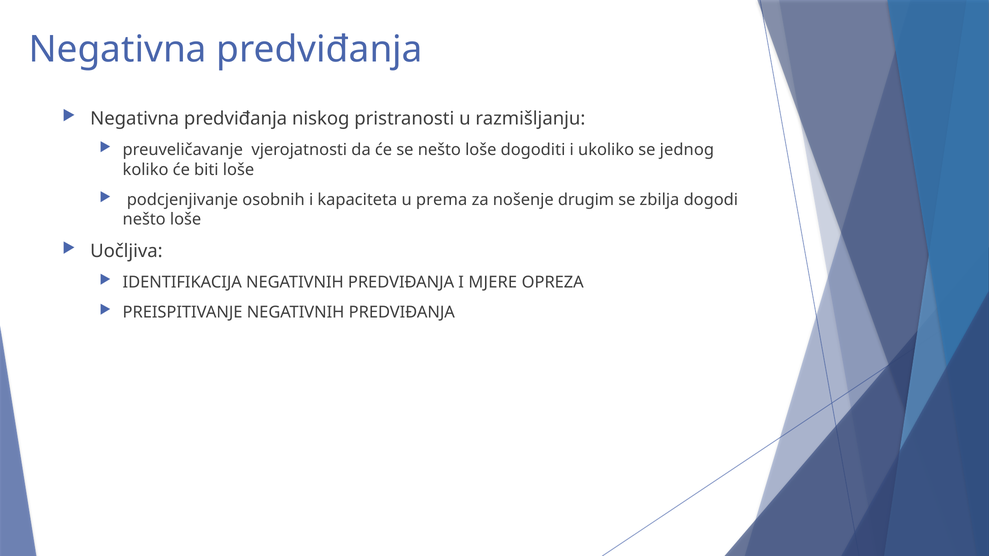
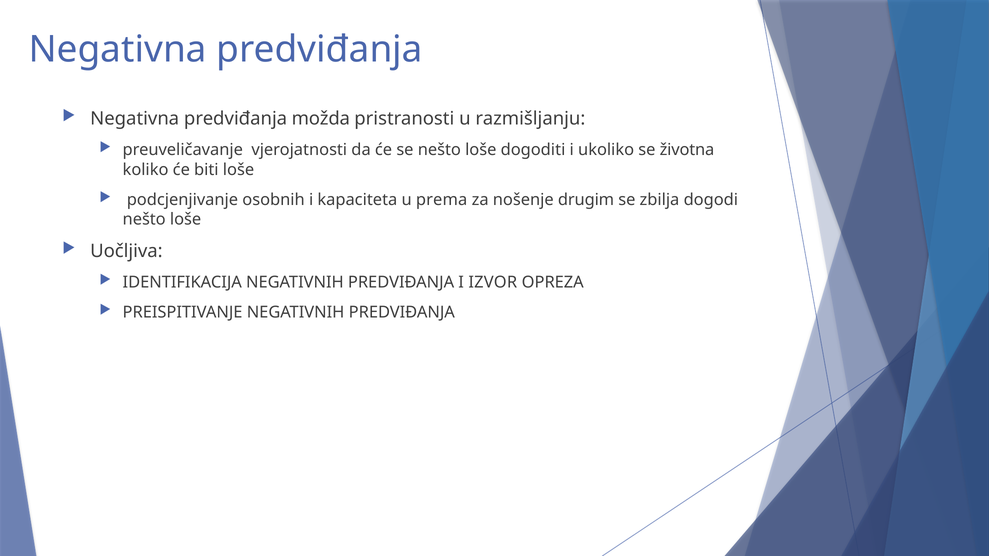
niskog: niskog -> možda (321, 119)
jednog: jednog -> životna (687, 150)
MJERE: MJERE -> IZVOR (493, 282)
